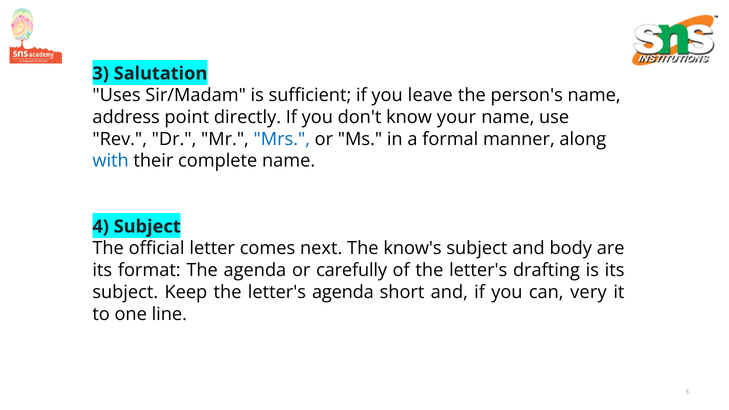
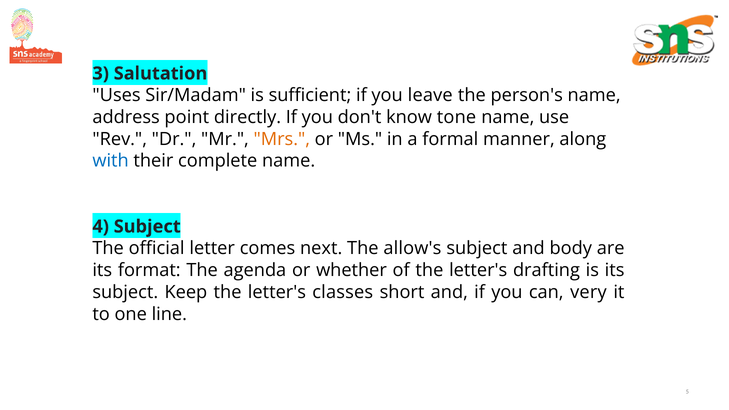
your: your -> tone (457, 117)
Mrs colour: blue -> orange (282, 139)
know's: know's -> allow's (412, 248)
carefully: carefully -> whether (352, 270)
letter's agenda: agenda -> classes (343, 292)
